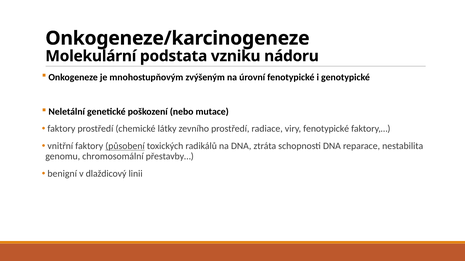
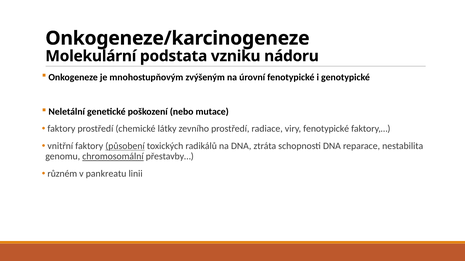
chromosomální underline: none -> present (113, 157)
benigní: benigní -> různém (62, 174)
dlaždicový: dlaždicový -> pankreatu (106, 174)
